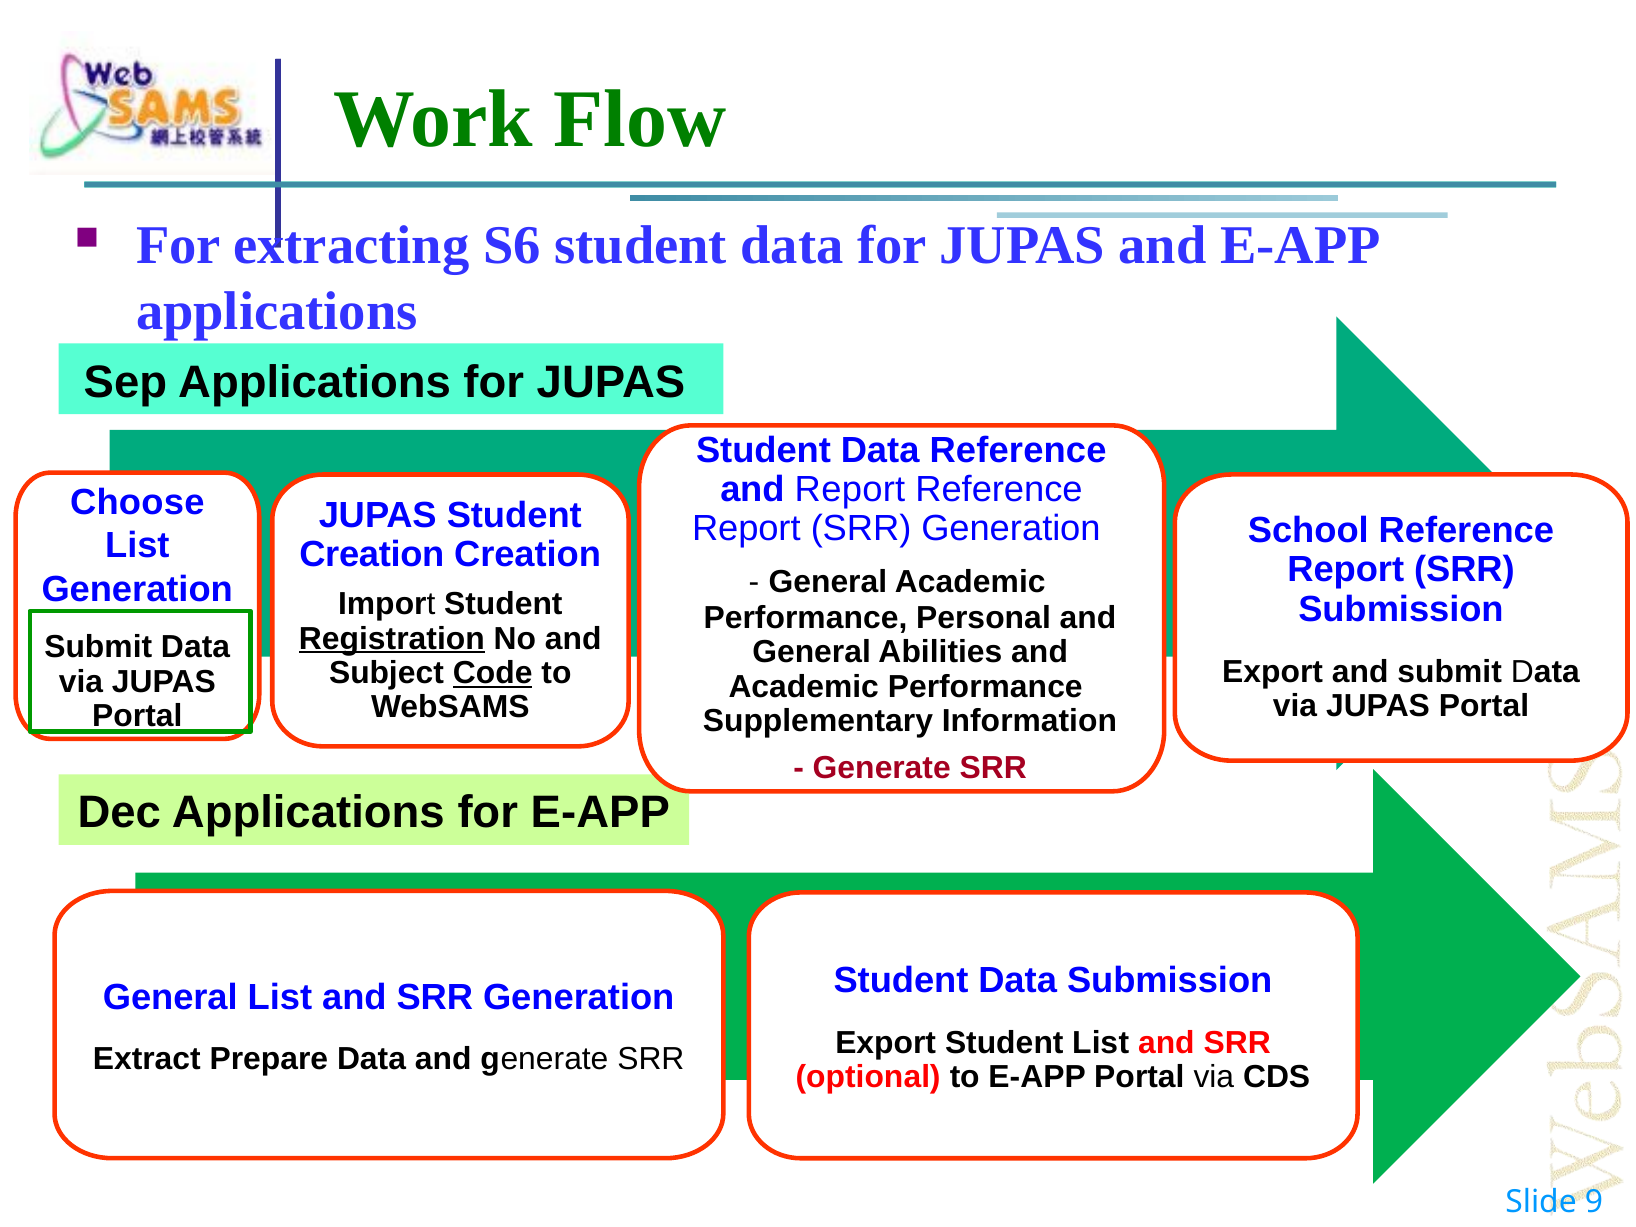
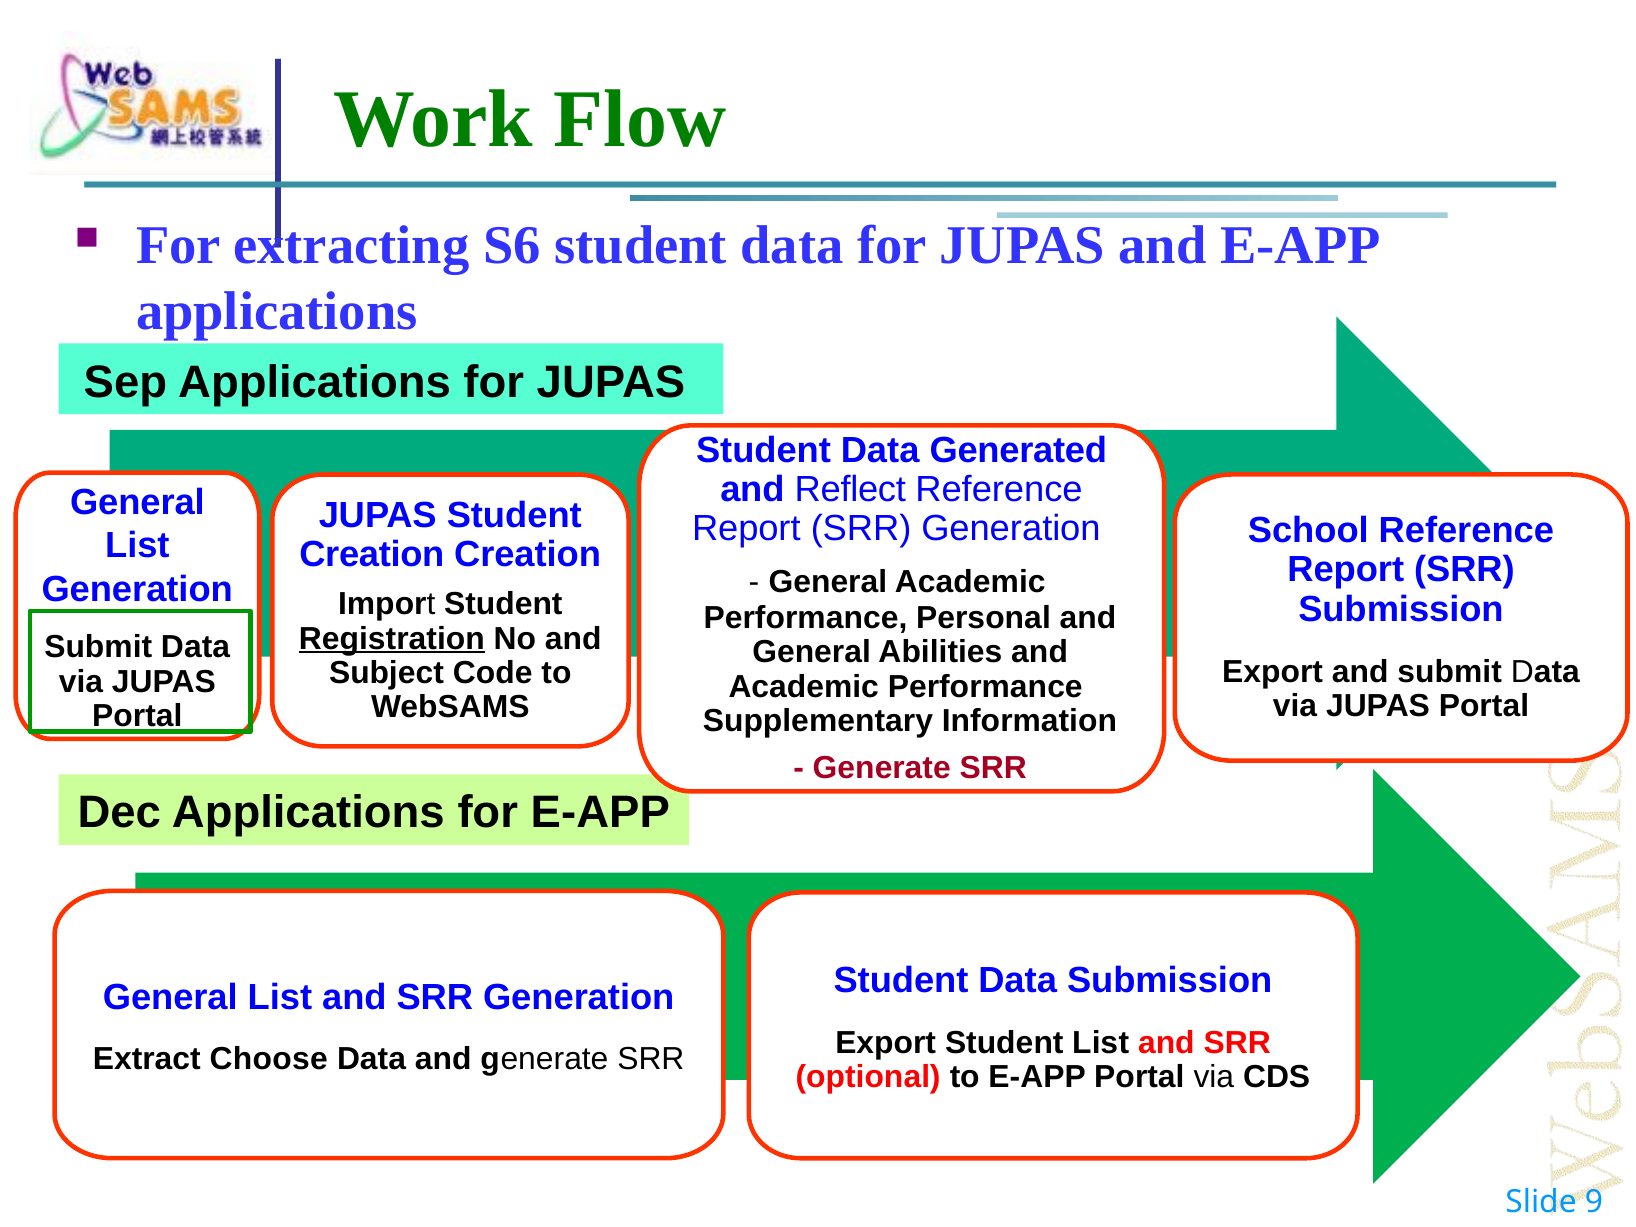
Data Reference: Reference -> Generated (1018, 451)
and Report: Report -> Reflect (850, 490)
Choose: Choose -> General (137, 502)
Code underline: present -> none (493, 673)
Prepare: Prepare -> Choose (269, 1059)
